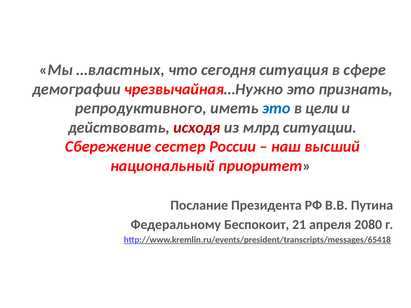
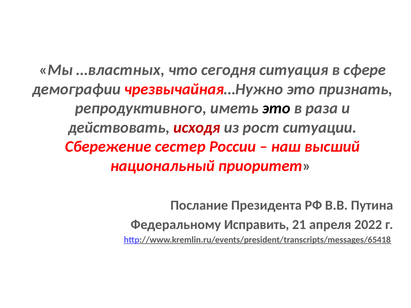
это colour: blue -> black (276, 108)
цели: цели -> раза (322, 108)
млрд: млрд -> рост (261, 128)
Беспокоит: Беспокоит -> Исправить (257, 225)
2080: 2080 -> 2022 (368, 225)
